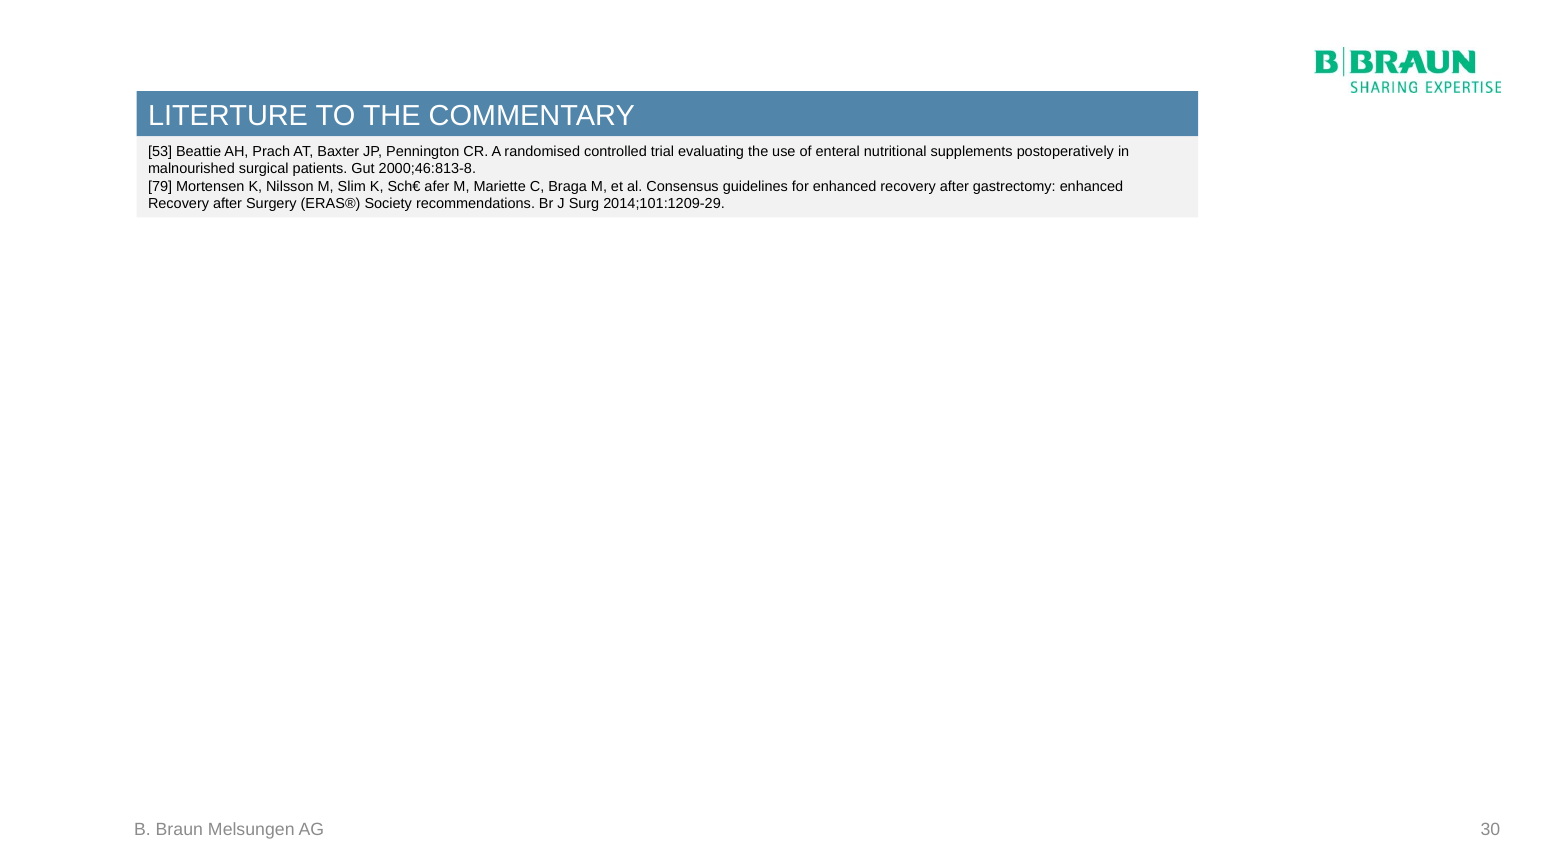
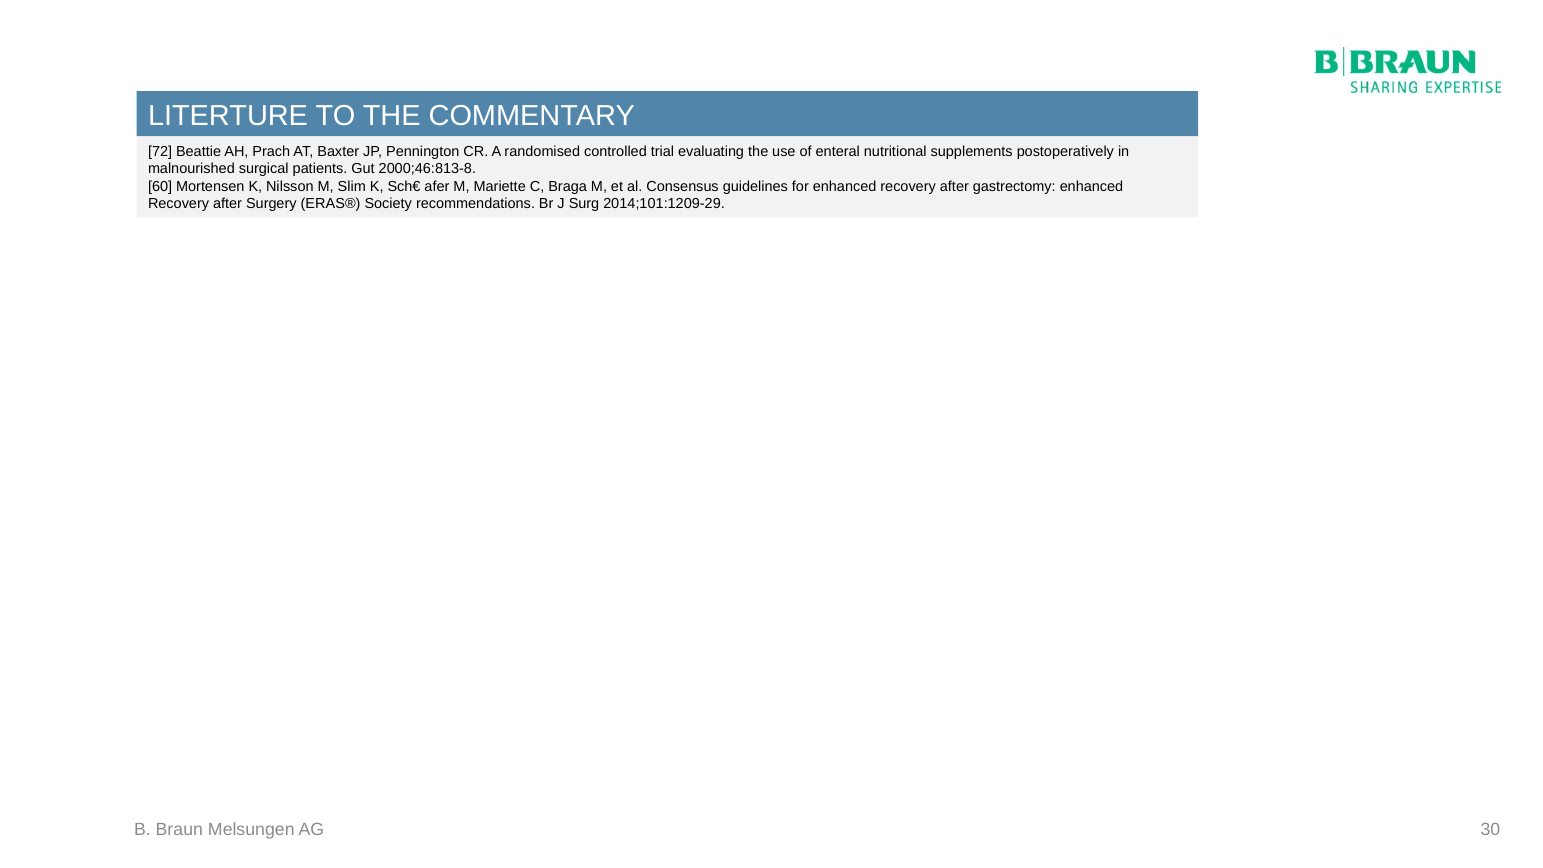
53: 53 -> 72 (160, 152)
79: 79 -> 60 (160, 186)
